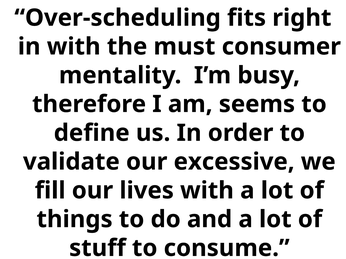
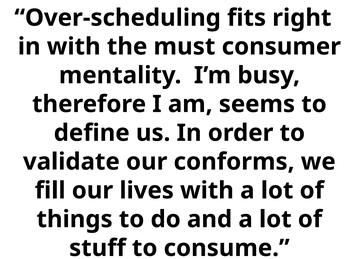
excessive: excessive -> conforms (234, 162)
